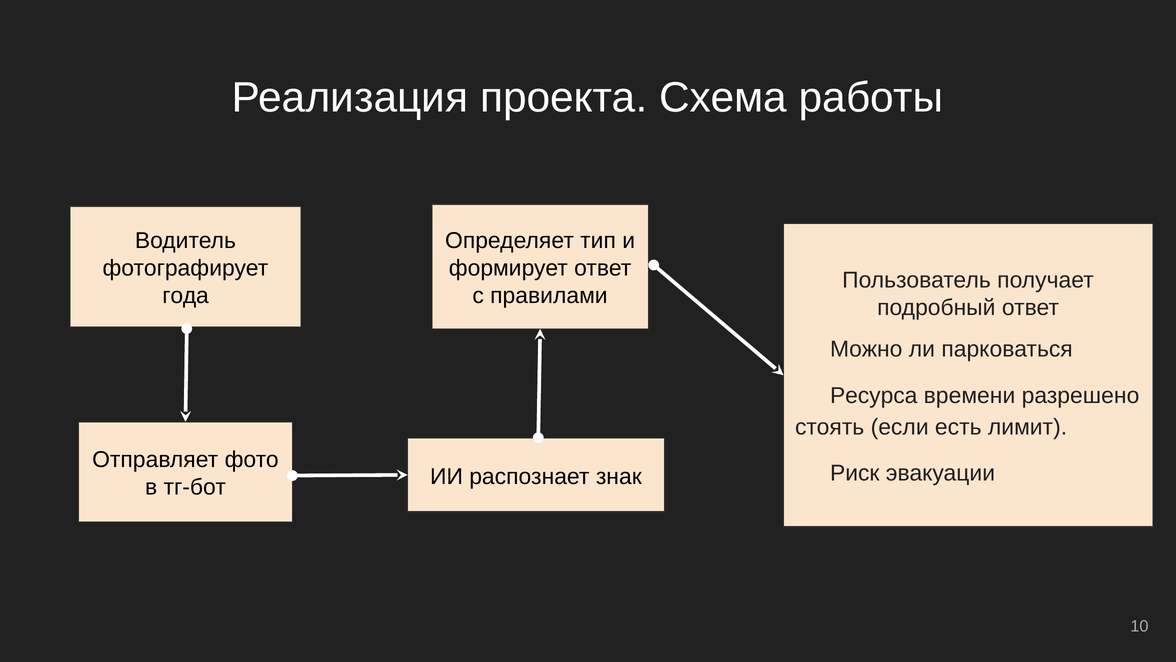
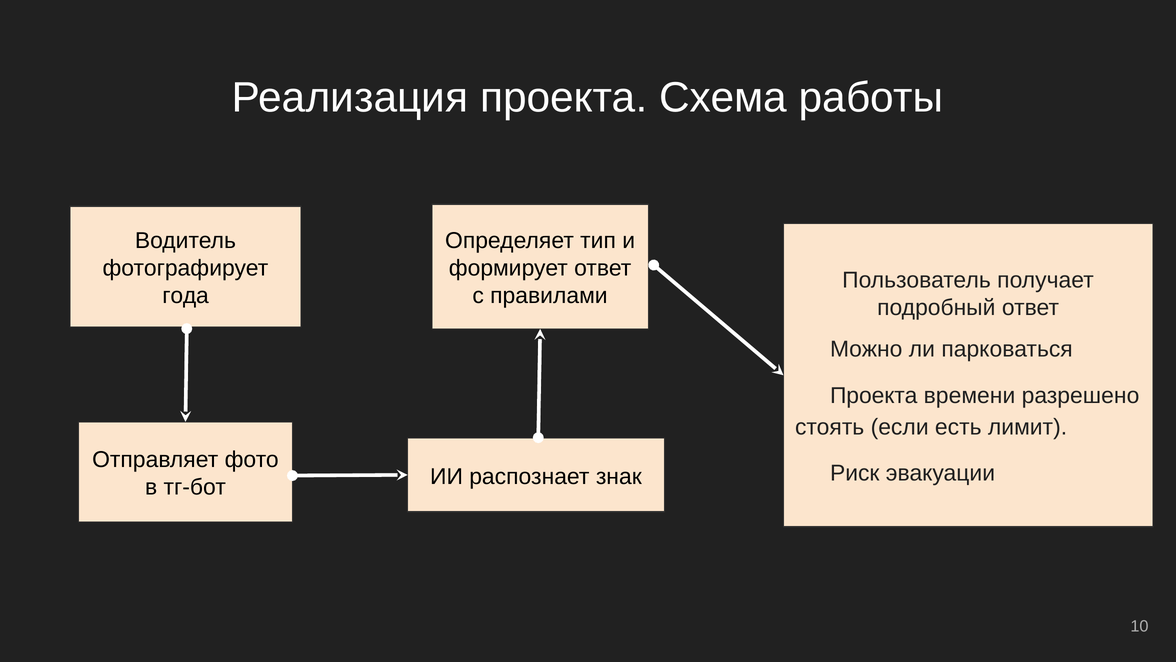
Ресурса: Ресурса -> Проекта (874, 395)
